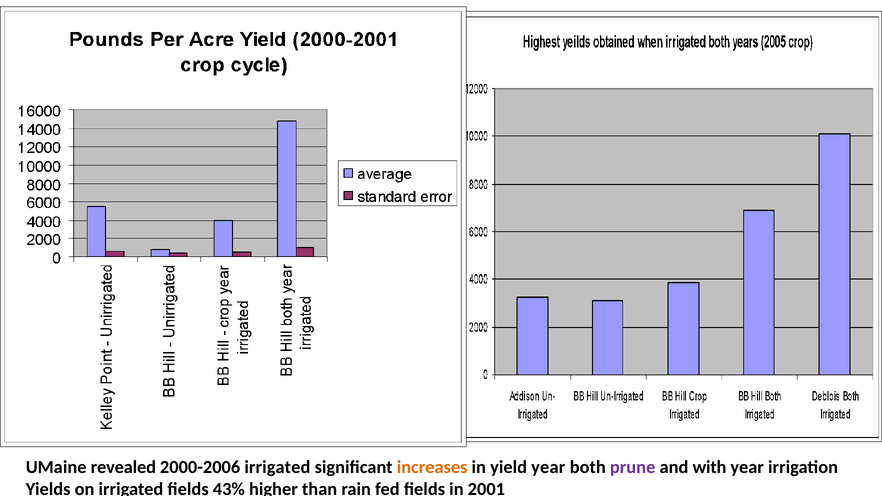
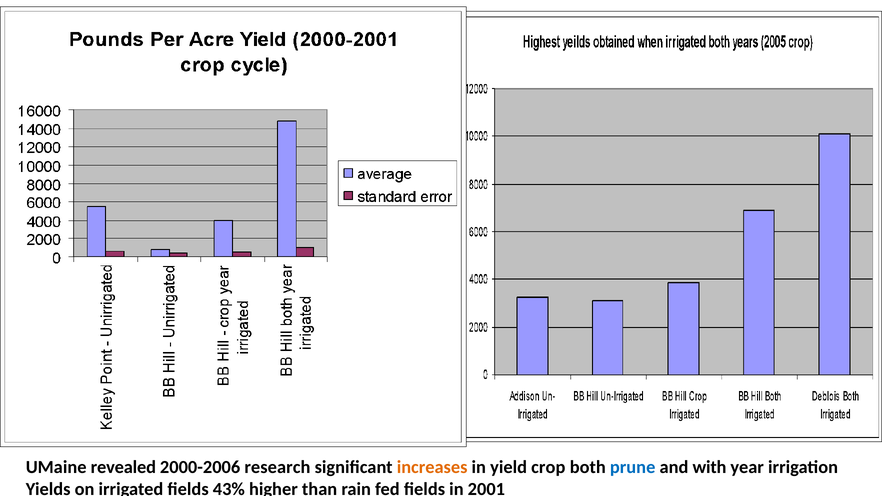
2000-2006 irrigated: irrigated -> research (277, 467)
yield year: year -> crop (548, 467)
prune colour: purple -> blue (633, 467)
